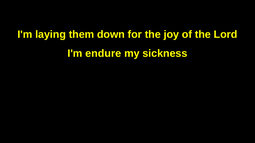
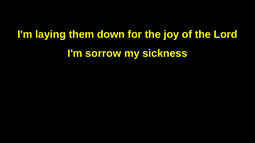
endure: endure -> sorrow (103, 54)
